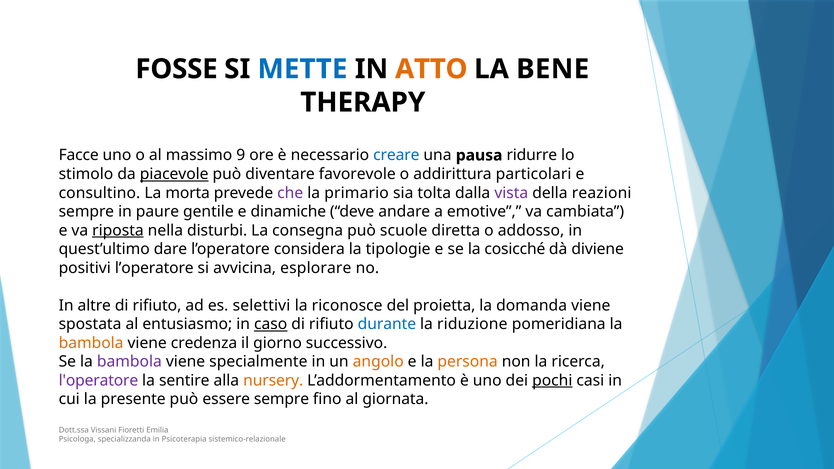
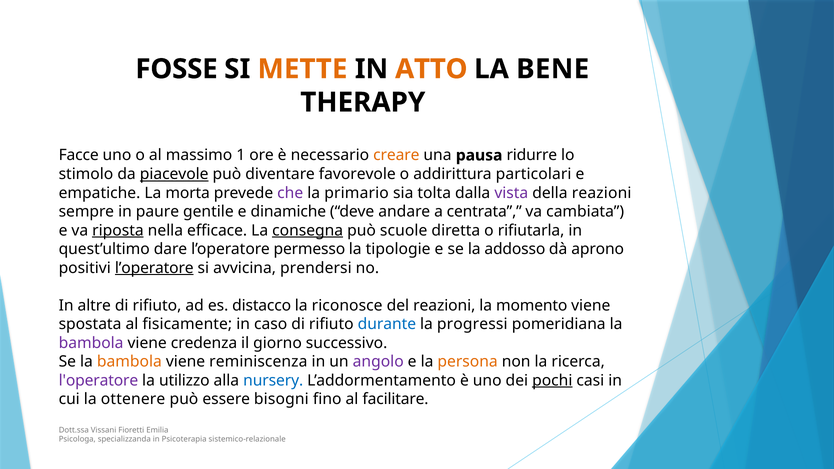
METTE colour: blue -> orange (303, 69)
9: 9 -> 1 (241, 155)
creare colour: blue -> orange (396, 155)
consultino: consultino -> empatiche (100, 193)
emotive: emotive -> centrata (484, 212)
disturbi: disturbi -> efficace (217, 230)
consegna underline: none -> present (308, 230)
addosso: addosso -> rifiutarla (531, 230)
considera: considera -> permesso (309, 249)
cosicché: cosicché -> addosso (515, 249)
diviene: diviene -> aprono (598, 249)
l’operatore underline: none -> present (154, 268)
esplorare: esplorare -> prendersi (316, 268)
selettivi: selettivi -> distacco (262, 305)
del proietta: proietta -> reazioni (444, 305)
domanda: domanda -> momento (532, 305)
entusiasmo: entusiasmo -> fisicamente (187, 324)
caso underline: present -> none (271, 324)
riduzione: riduzione -> progressi (472, 324)
bambola colour: orange -> purple (91, 343)
bambola colour: purple -> orange (129, 362)
specialmente: specialmente -> reminiscenza (258, 362)
angolo colour: orange -> purple (378, 362)
sentire: sentire -> utilizzo (184, 381)
nursery colour: orange -> blue (273, 381)
presente: presente -> ottenere (133, 399)
essere sempre: sempre -> bisogni (281, 399)
giornata: giornata -> facilitare (395, 399)
